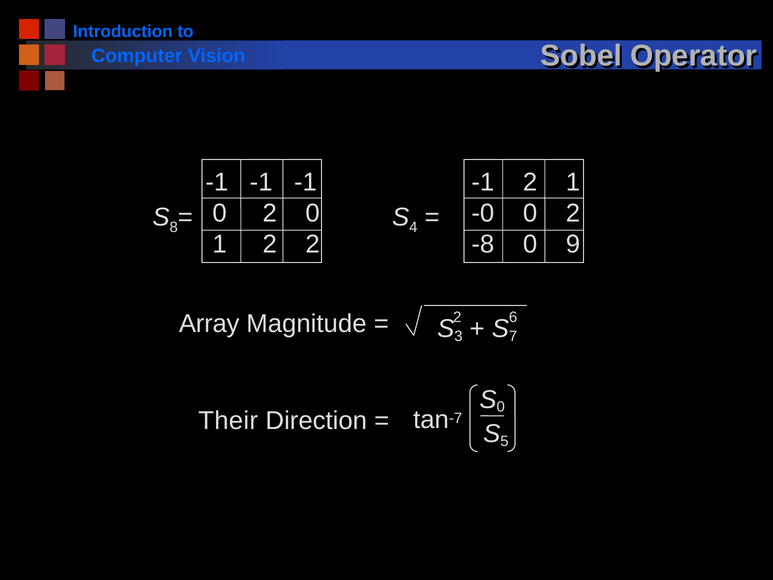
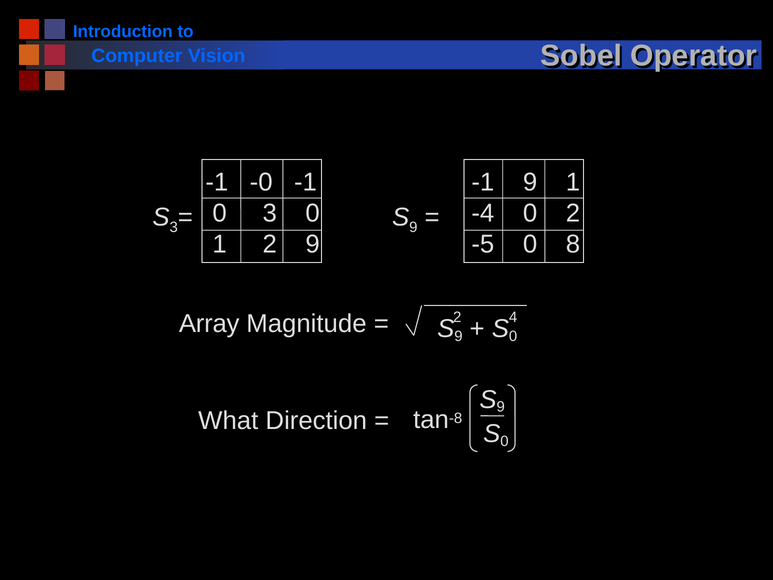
-1: -1 -> -0 (261, 182)
-1 2: 2 -> 9 (530, 182)
2: 2 -> 3 (270, 213)
-0: -0 -> -4 (483, 213)
8: 8 -> 3 (174, 227)
4: 4 -> 9 (413, 227)
2 2: 2 -> 9 (313, 244)
-8: -8 -> -5 (483, 244)
9: 9 -> 8 (573, 244)
6: 6 -> 4 (513, 317)
3: 3 -> 9 (458, 336)
7: 7 -> 0 (513, 336)
0: 0 -> 9 (501, 407)
-7: -7 -> -8 (456, 418)
Their: Their -> What (228, 420)
5: 5 -> 0 (504, 441)
